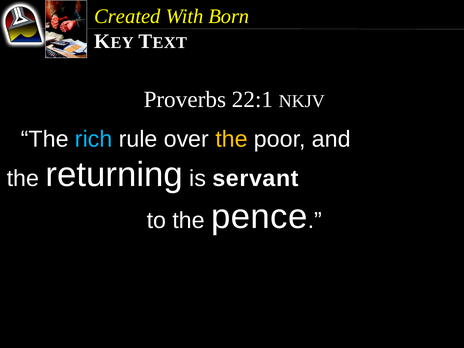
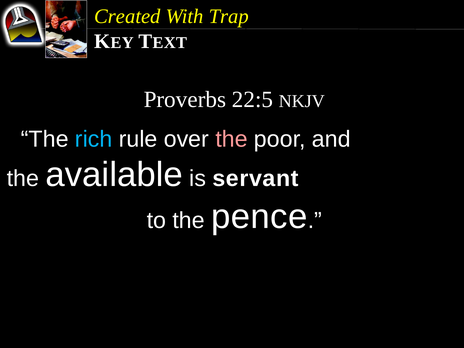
Born: Born -> Trap (229, 16)
22:1: 22:1 -> 22:5 (253, 99)
the colour: yellow -> pink (231, 139)
returning: returning -> available (114, 175)
